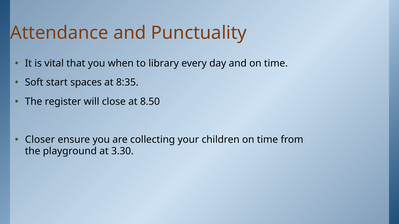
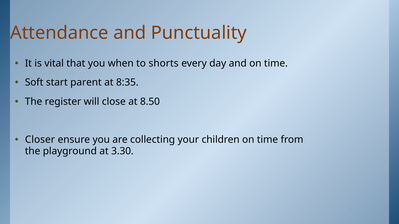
library: library -> shorts (164, 63)
spaces: spaces -> parent (86, 83)
